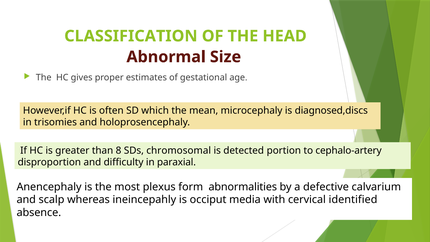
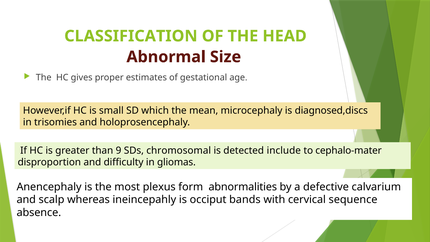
often: often -> small (111, 110)
8: 8 -> 9 (119, 150)
portion: portion -> include (284, 150)
cephalo-artery: cephalo-artery -> cephalo-mater (349, 150)
paraxial: paraxial -> gliomas (176, 162)
media: media -> bands (245, 200)
identified: identified -> sequence (353, 200)
